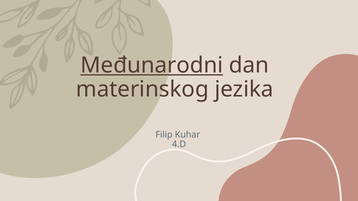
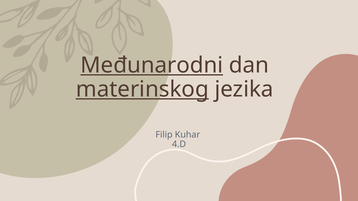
materinskog underline: none -> present (142, 89)
